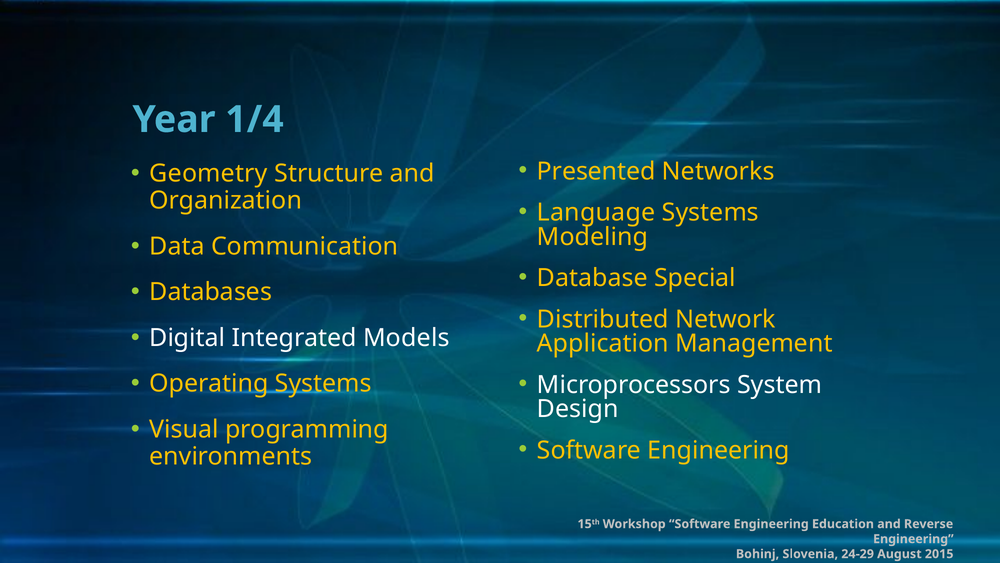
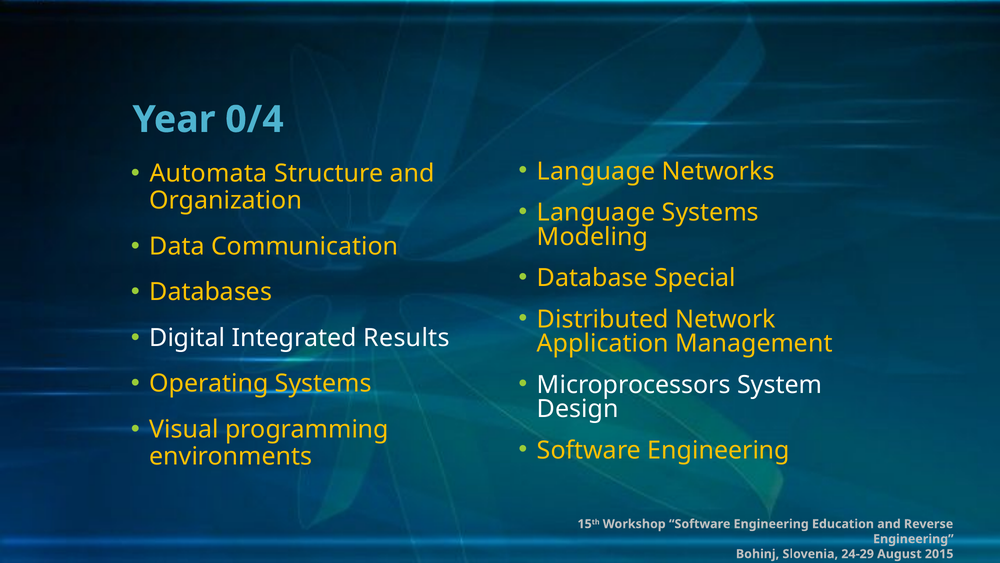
1/4: 1/4 -> 0/4 (254, 119)
Presented: Presented -> Language (596, 171)
Geometry: Geometry -> Automata (208, 173)
Models: Models -> Results (406, 338)
